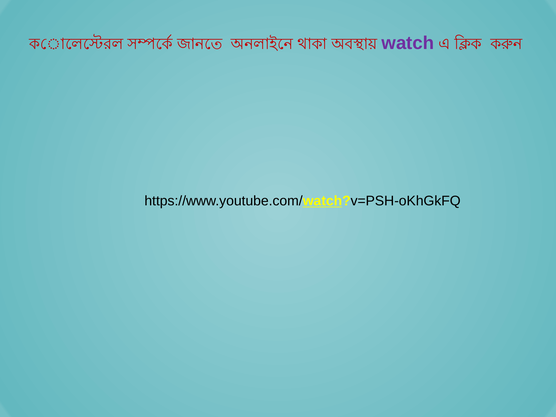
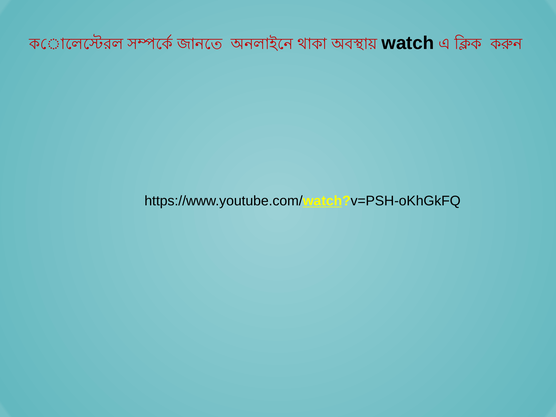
watch colour: purple -> black (408, 43)
